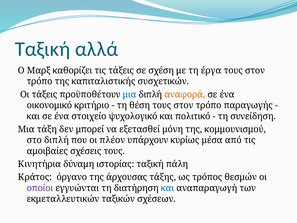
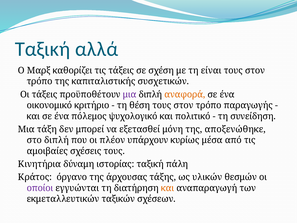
έργα: έργα -> είναι (211, 70)
μια colour: blue -> purple (130, 94)
στοιχείο: στοιχείο -> πόλεμος (89, 116)
κομμουνισμού: κομμουνισμού -> αποξενώθηκε (235, 129)
τρόπος: τρόπος -> υλικών (207, 177)
και colour: blue -> orange (167, 188)
